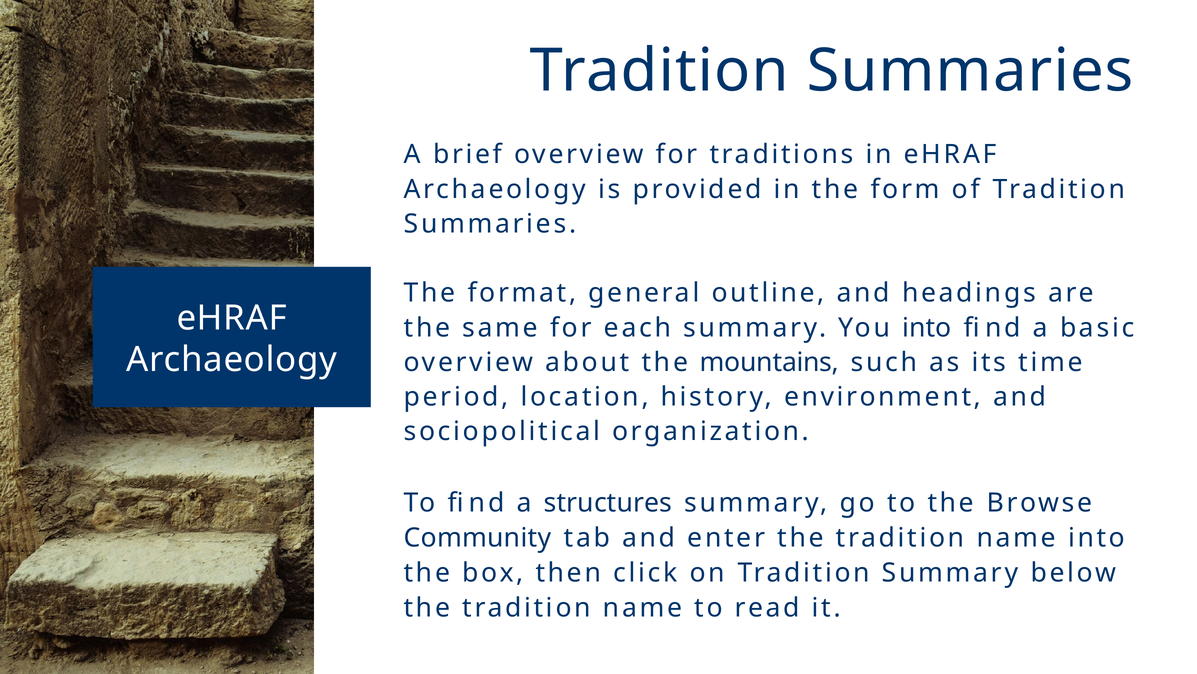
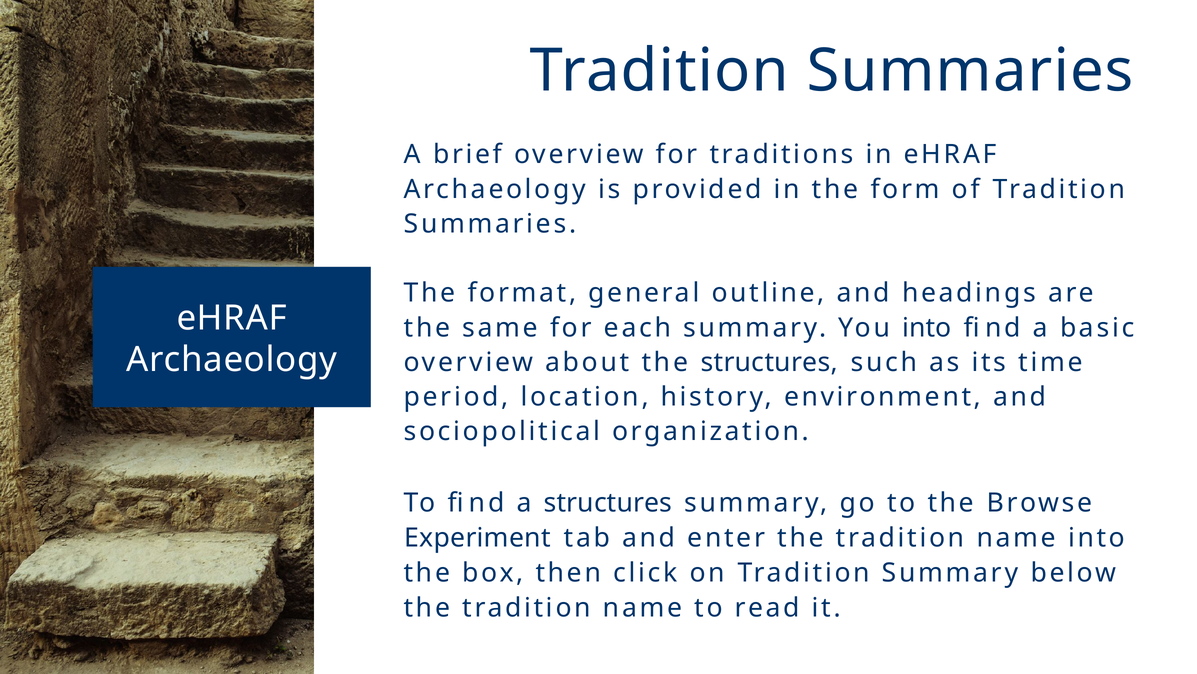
the mountains: mountains -> structures (769, 362)
Community: Community -> Experiment (477, 537)
